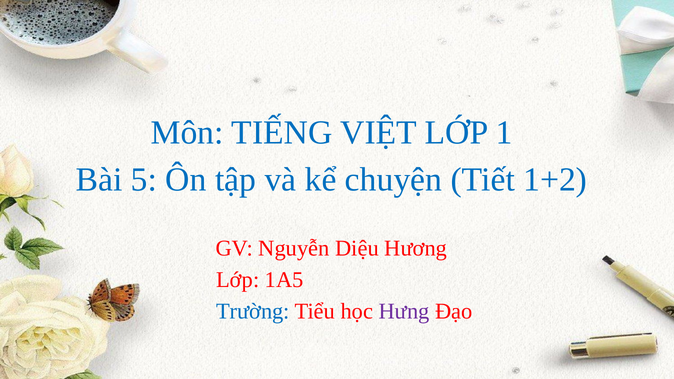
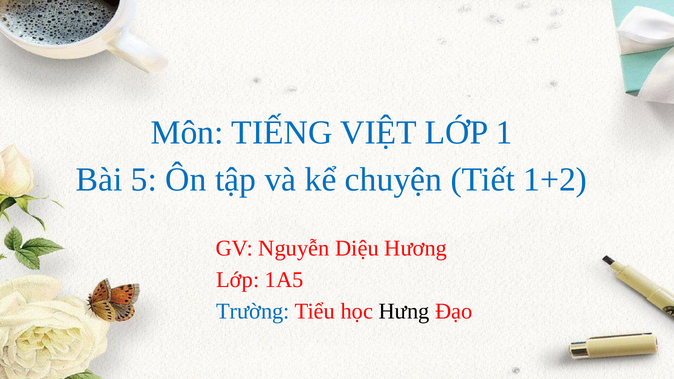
Hưng colour: purple -> black (404, 312)
